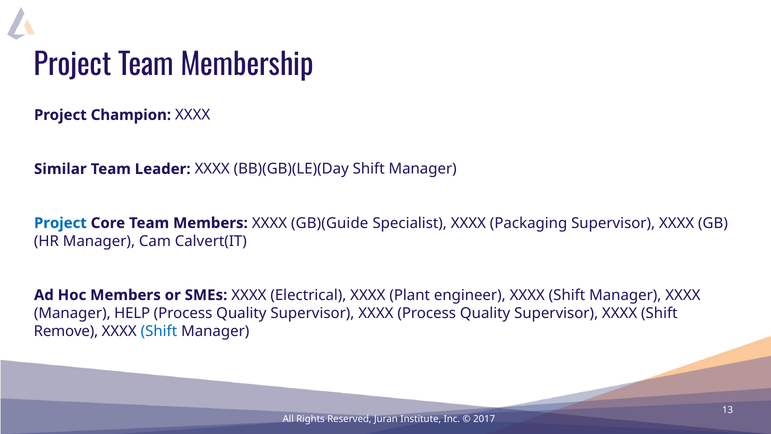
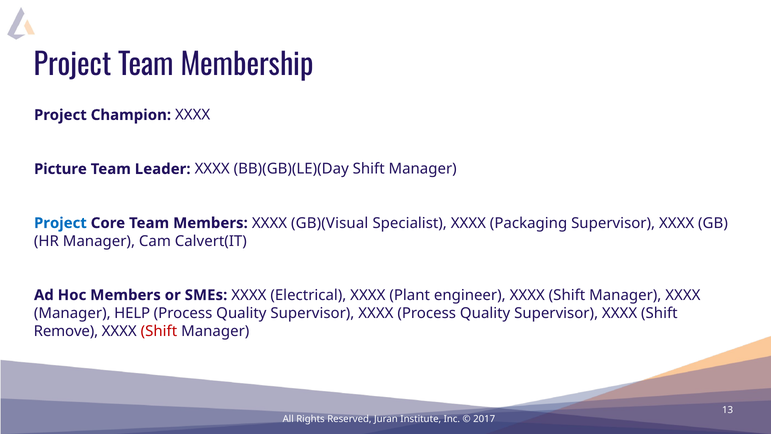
Similar: Similar -> Picture (60, 169)
GB)(Guide: GB)(Guide -> GB)(Visual (330, 223)
Shift colour: blue -> red (159, 331)
